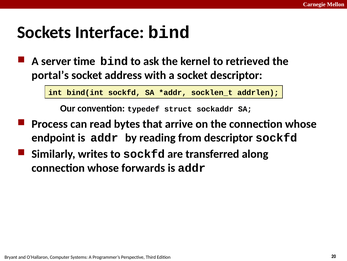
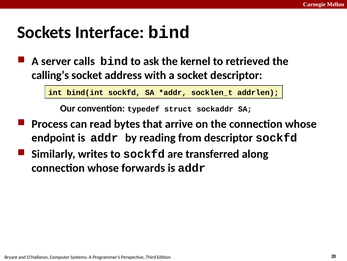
time: time -> calls (84, 61)
portal’s: portal’s -> calling’s (50, 75)
